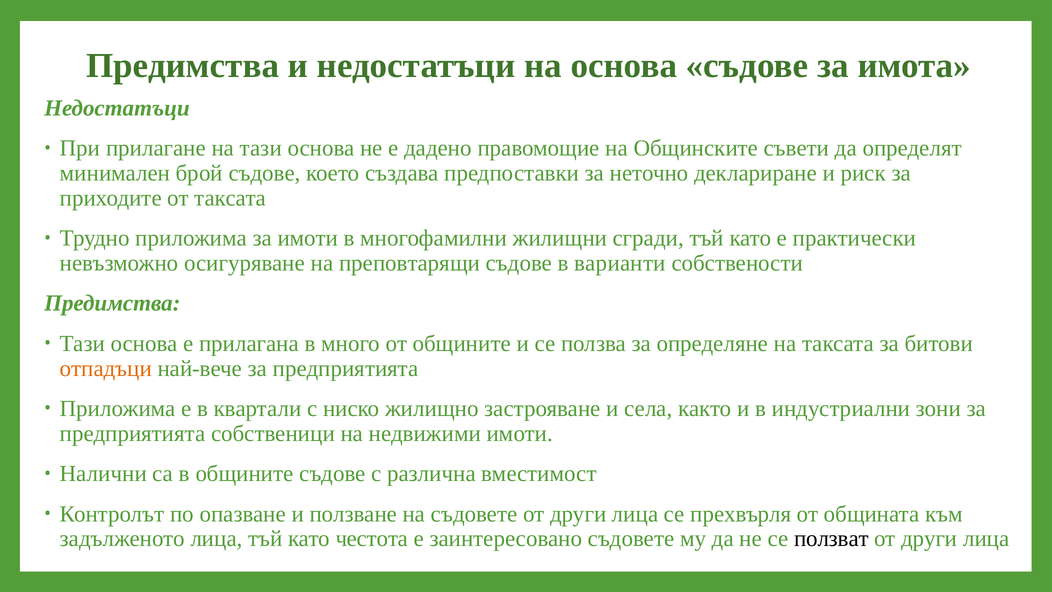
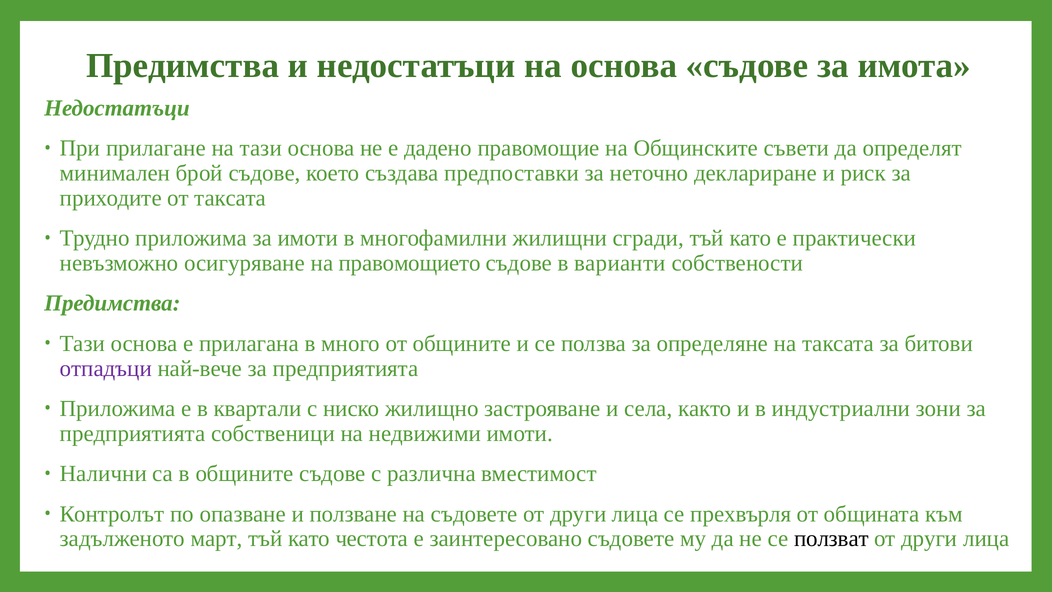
преповтарящи: преповтарящи -> правомощието (410, 263)
отпадъци colour: orange -> purple (106, 368)
задълженото лица: лица -> март (217, 539)
